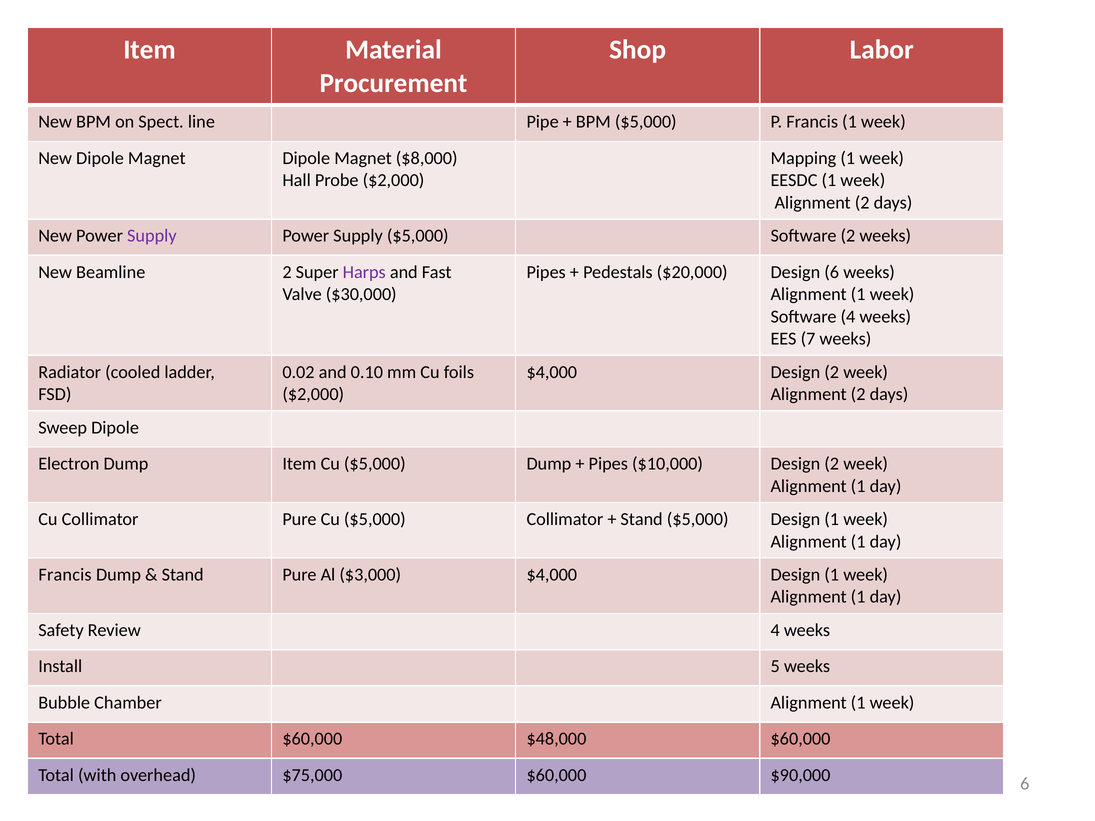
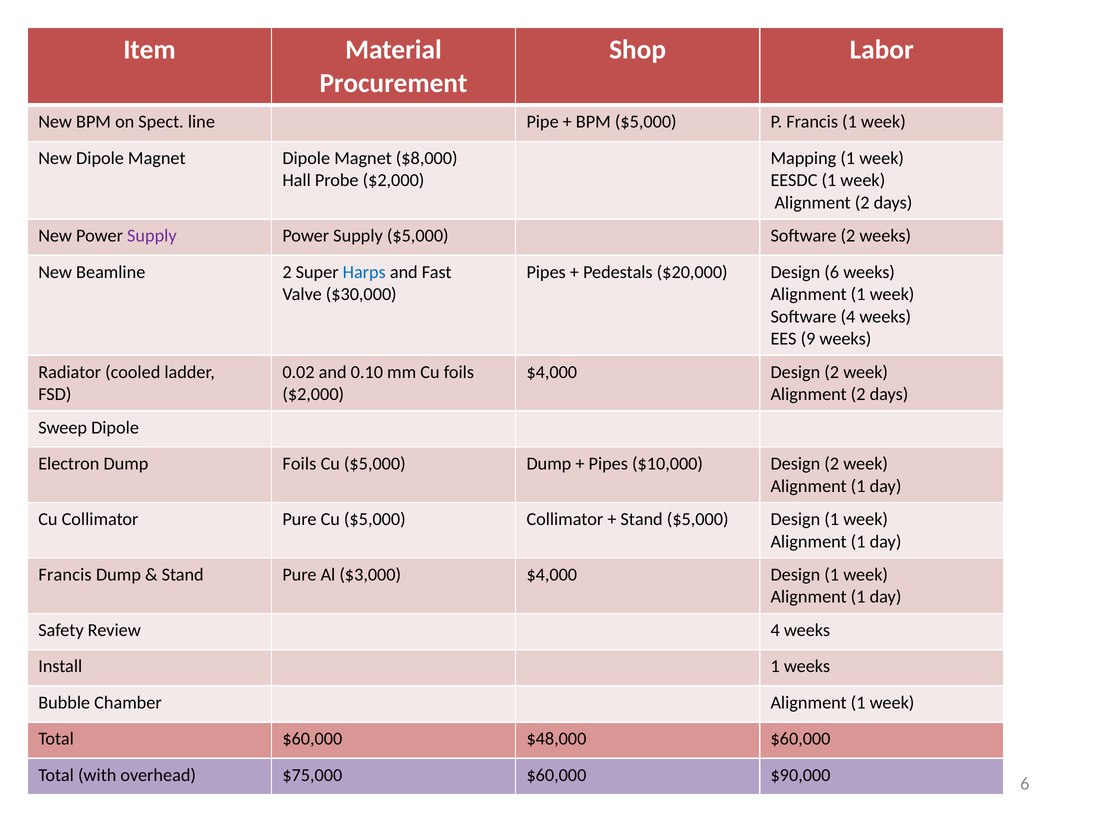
Harps colour: purple -> blue (364, 272)
7: 7 -> 9 (808, 339)
Dump Item: Item -> Foils (299, 464)
Install 5: 5 -> 1 (775, 667)
